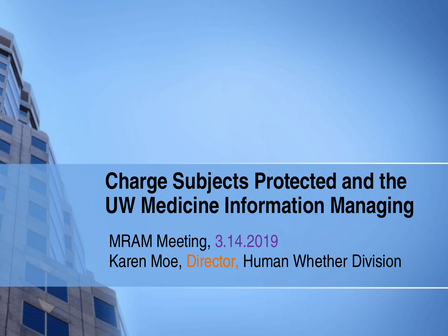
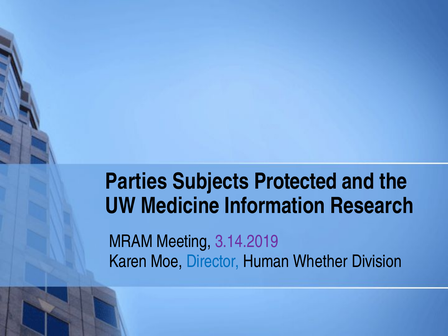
Charge: Charge -> Parties (136, 182)
Managing: Managing -> Research (372, 206)
Director colour: orange -> blue (213, 262)
